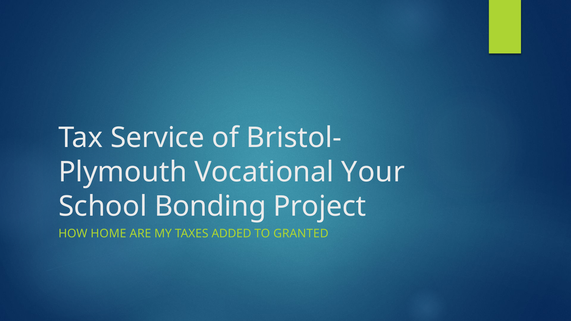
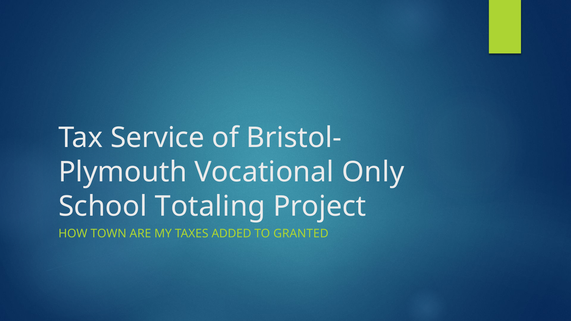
Your: Your -> Only (373, 172)
Bonding: Bonding -> Totaling (210, 206)
HOME: HOME -> TOWN (109, 234)
